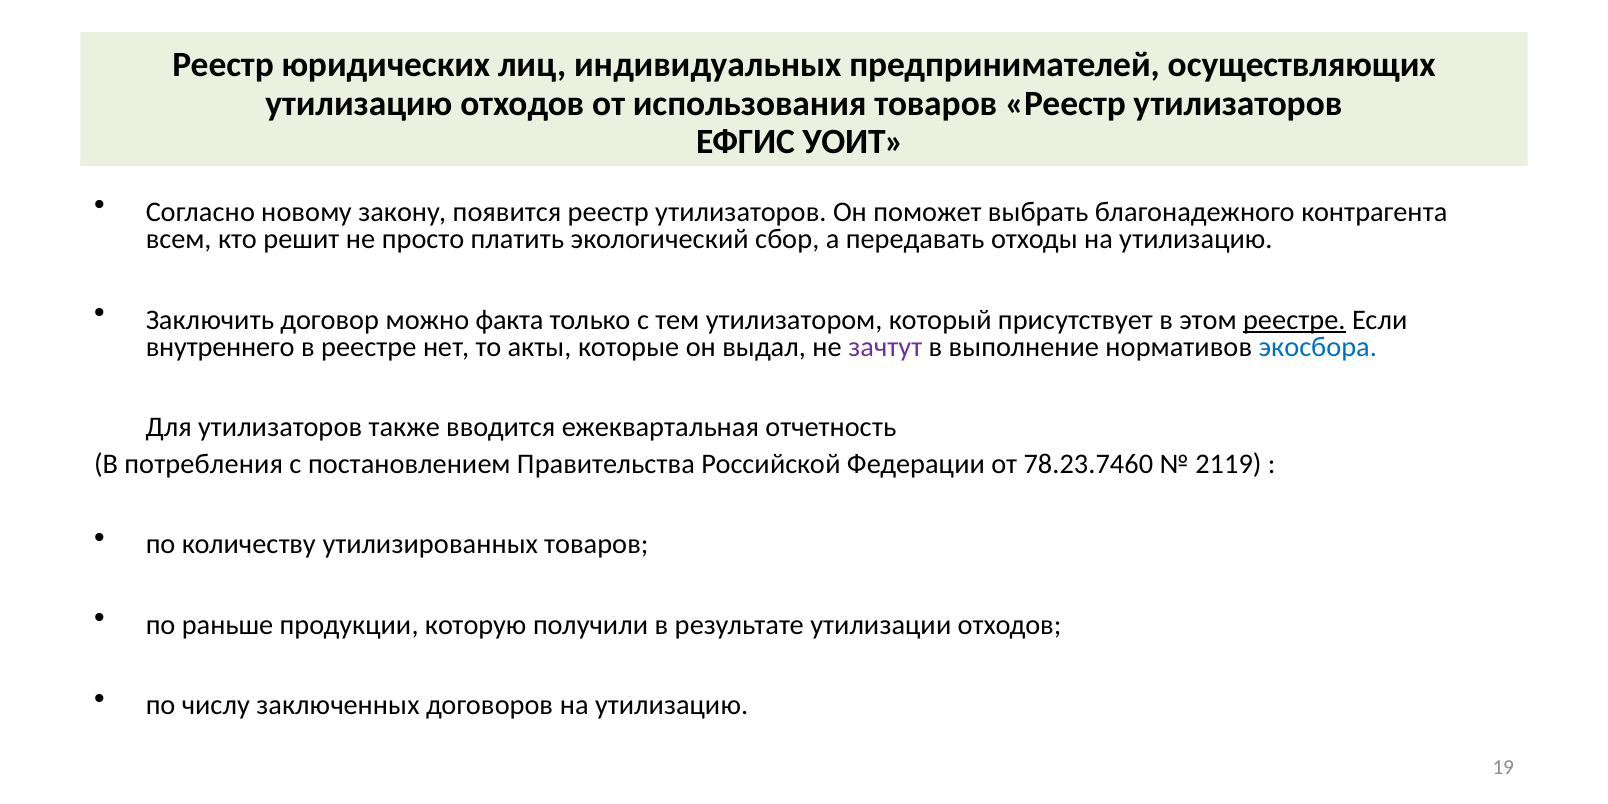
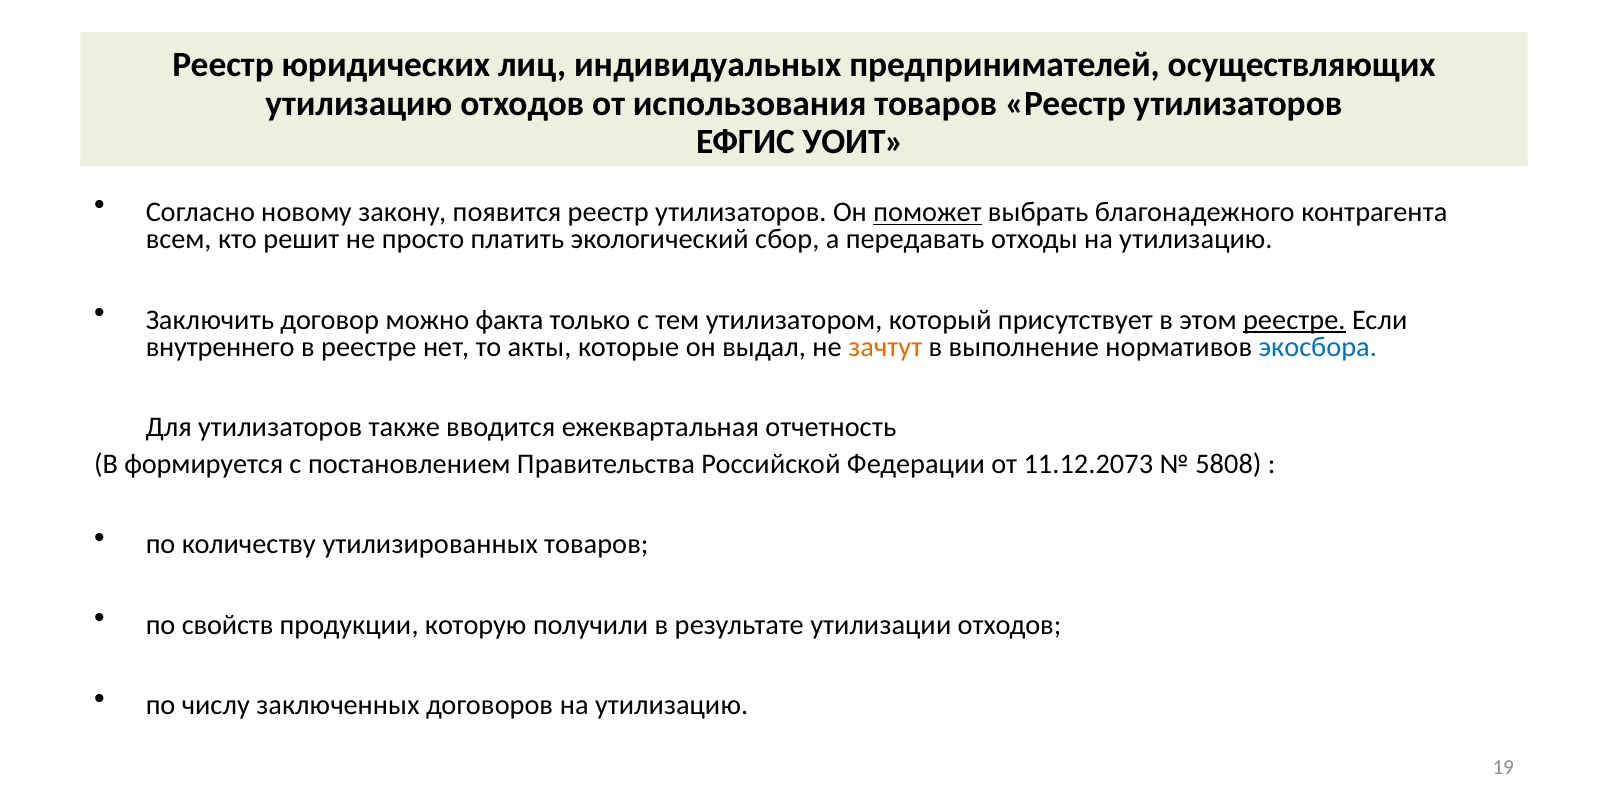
поможет underline: none -> present (927, 212)
зачтут colour: purple -> orange (885, 347)
потребления: потребления -> формируется (204, 464)
78.23.7460: 78.23.7460 -> 11.12.2073 (1088, 464)
2119: 2119 -> 5808 (1228, 464)
раньше: раньше -> свойств (228, 625)
